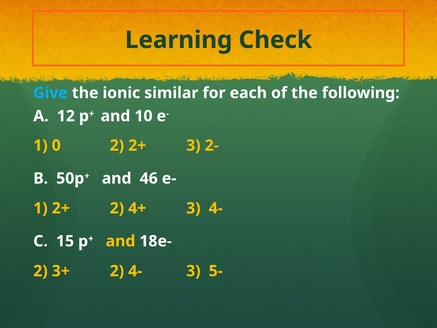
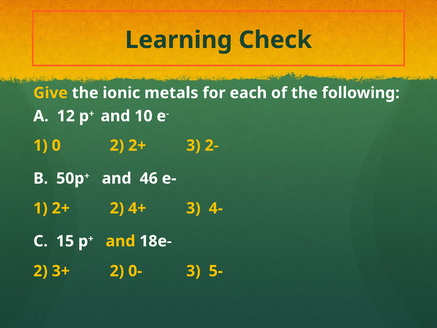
Give colour: light blue -> yellow (51, 93)
similar: similar -> metals (171, 93)
2 4-: 4- -> 0- (135, 271)
